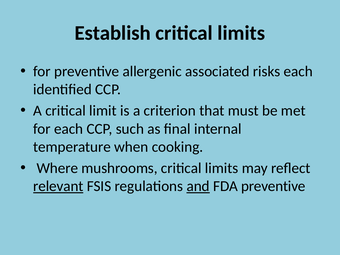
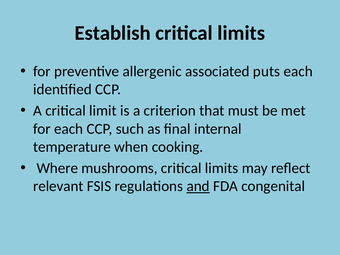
risks: risks -> puts (267, 71)
relevant underline: present -> none (58, 186)
FDA preventive: preventive -> congenital (273, 186)
